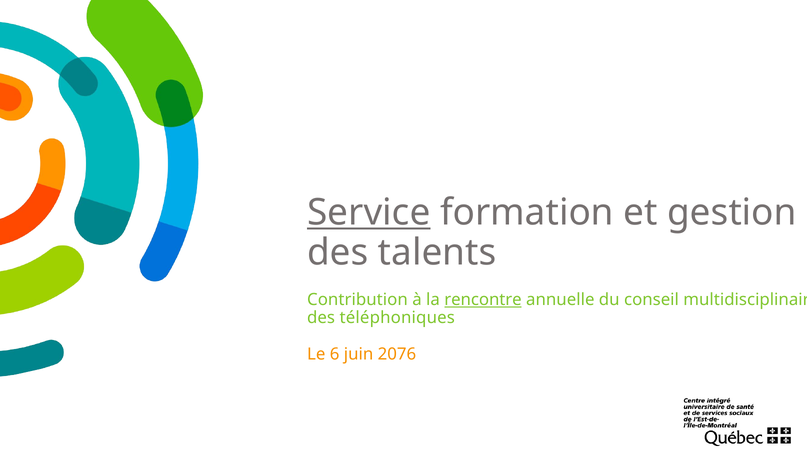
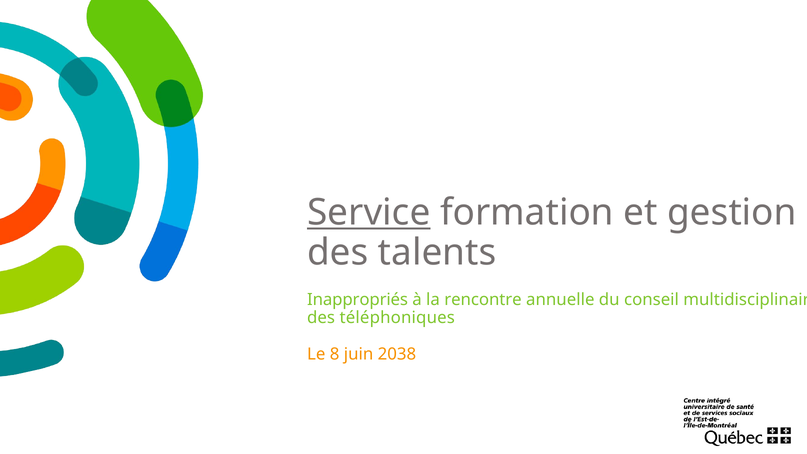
Contribution: Contribution -> Inappropriés (358, 300)
rencontre underline: present -> none (483, 300)
6: 6 -> 8 (335, 354)
2076: 2076 -> 2038 (397, 354)
